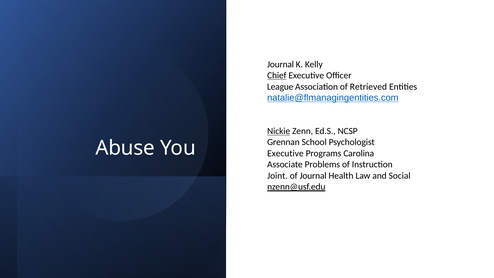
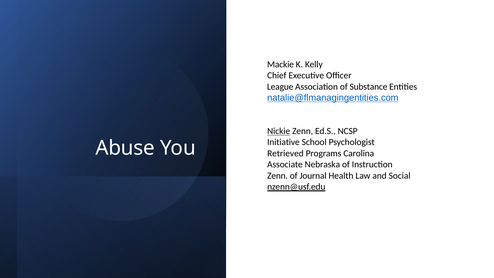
Journal: Journal -> Mackie (281, 64)
Chief underline: present -> none (277, 76)
Retrieved: Retrieved -> Substance (369, 87)
Grennan: Grennan -> Initiative (283, 142)
Executive: Executive -> Retrieved (285, 153)
Problems: Problems -> Nebraska (322, 164)
Joint: Joint -> Zenn (278, 176)
